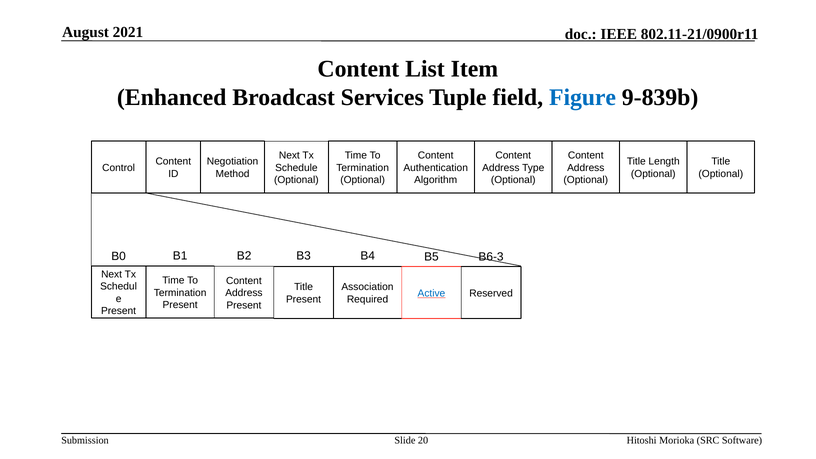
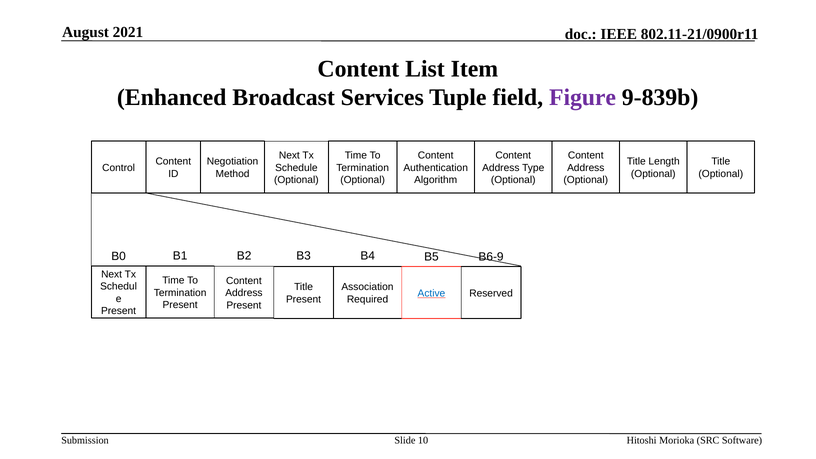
Figure colour: blue -> purple (583, 97)
B6-3: B6-3 -> B6-9 (491, 257)
20: 20 -> 10 (423, 440)
